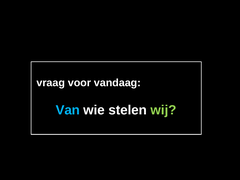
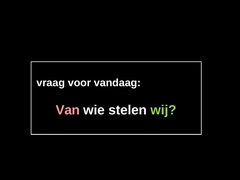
Van colour: light blue -> pink (68, 110)
